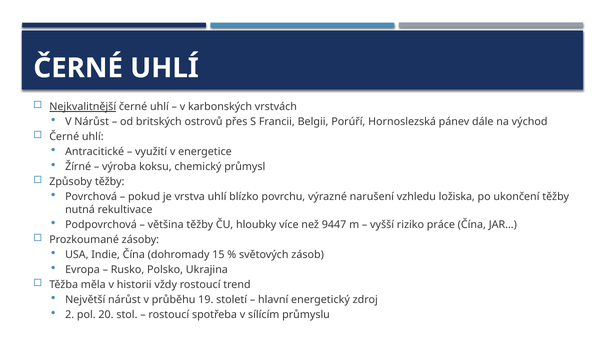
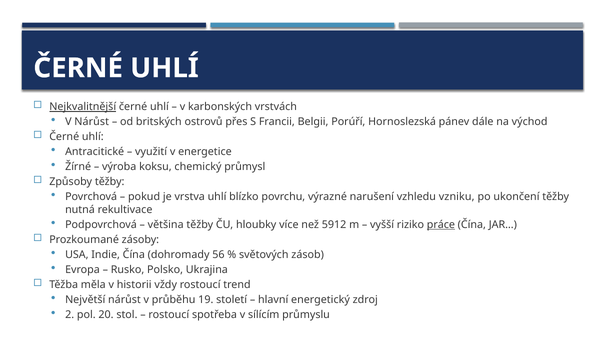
ložiska: ložiska -> vzniku (457, 197)
9447: 9447 -> 5912 (334, 225)
práce underline: none -> present (441, 225)
15: 15 -> 56 (218, 255)
